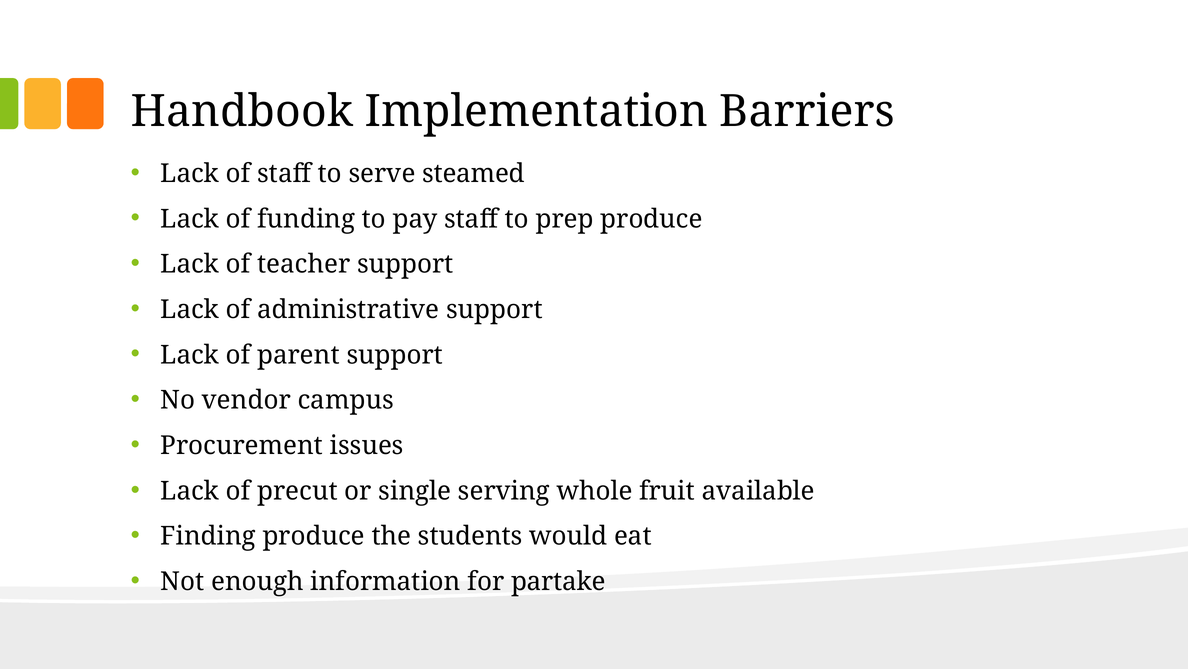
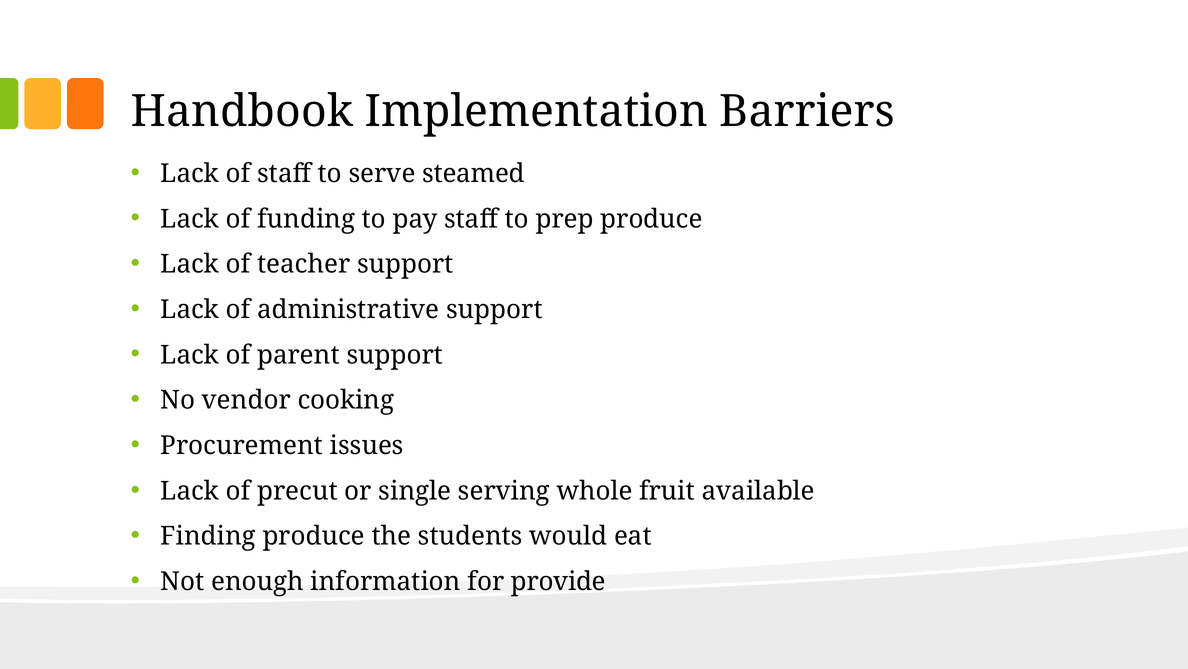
campus: campus -> cooking (346, 400)
partake: partake -> provide (558, 581)
